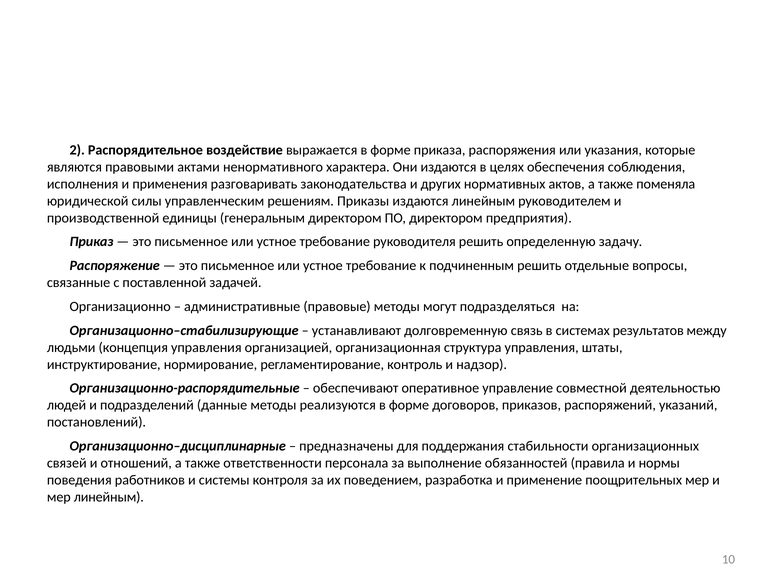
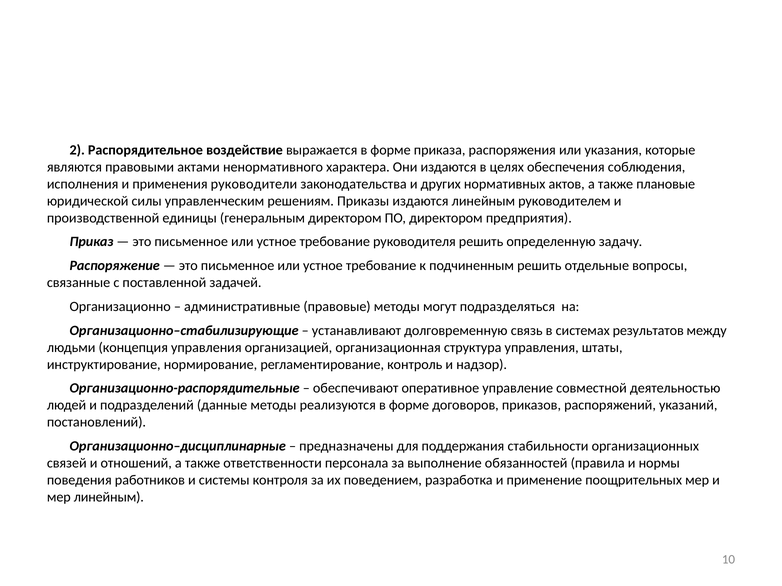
разговаривать: разговаривать -> руководители (254, 184)
поменяла: поменяла -> плановые (666, 184)
